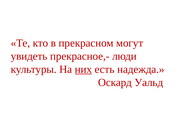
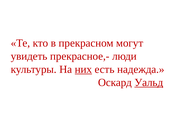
Уальд underline: none -> present (149, 83)
